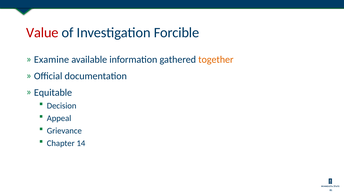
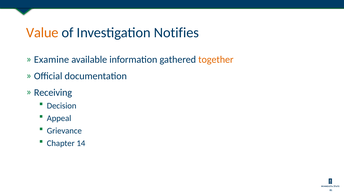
Value colour: red -> orange (42, 33)
Forcible: Forcible -> Notifies (176, 33)
Equitable: Equitable -> Receiving (53, 92)
